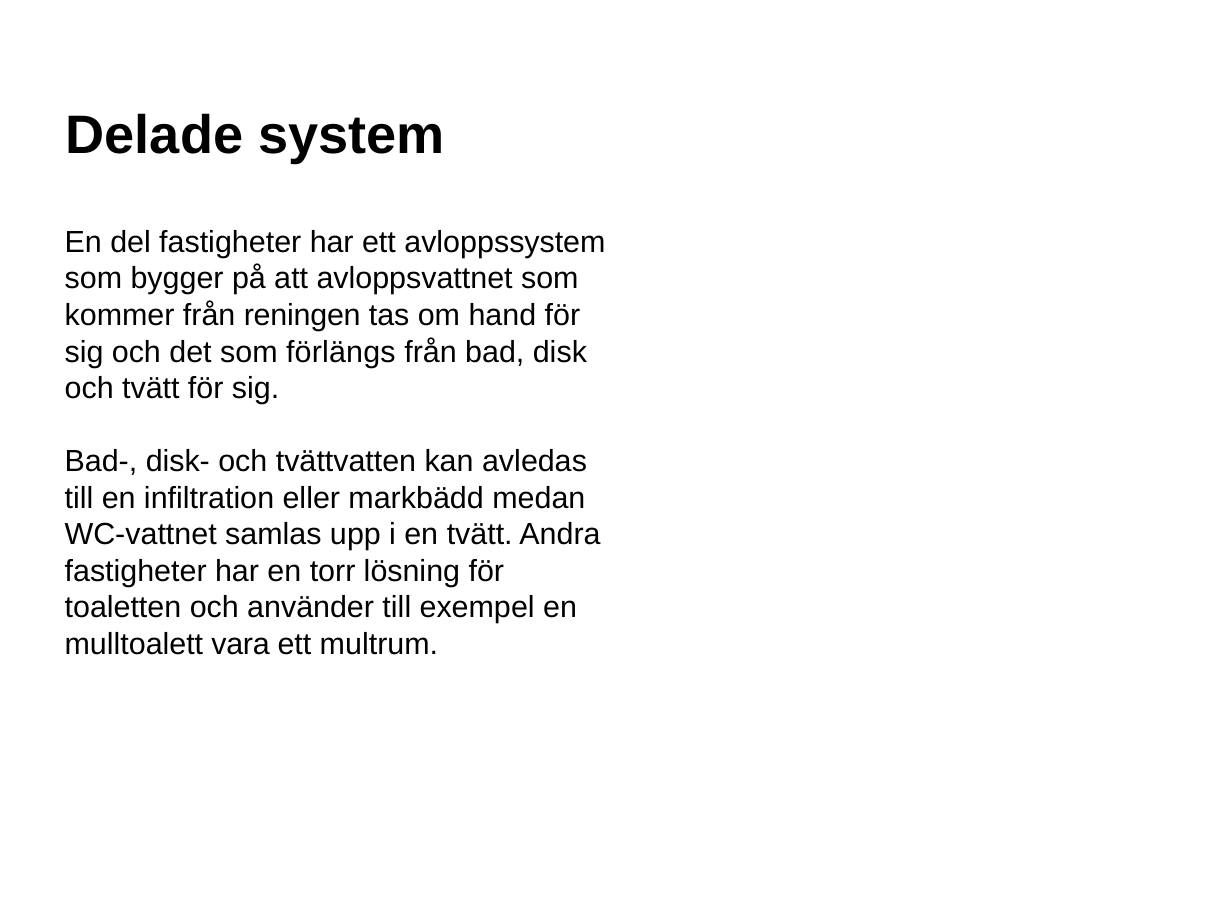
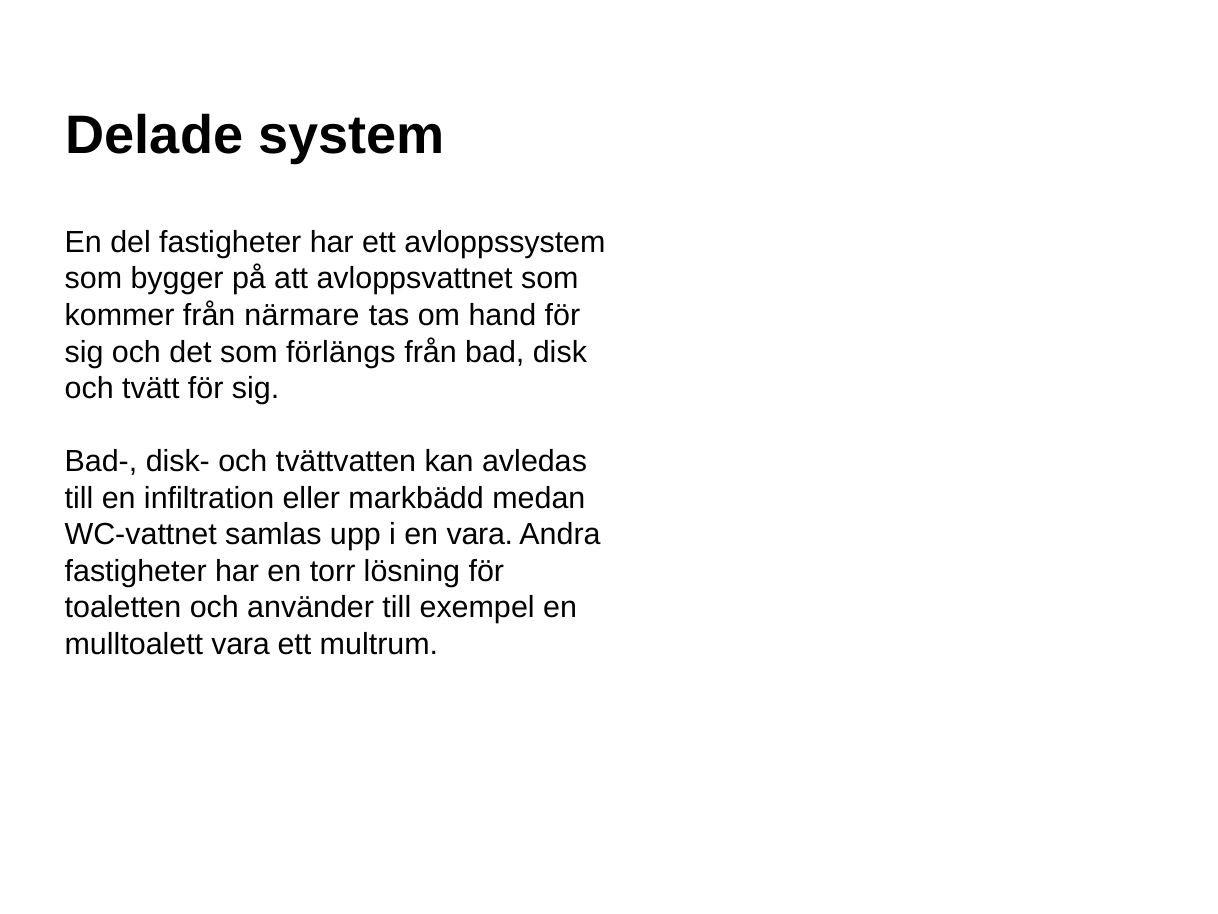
reningen: reningen -> närmare (302, 315)
en tvätt: tvätt -> vara (480, 534)
